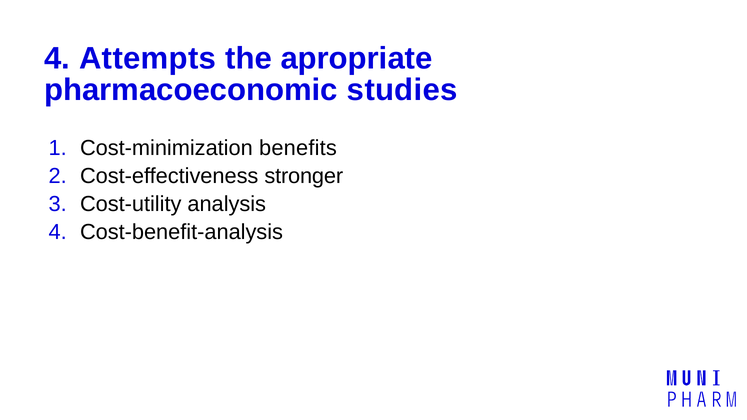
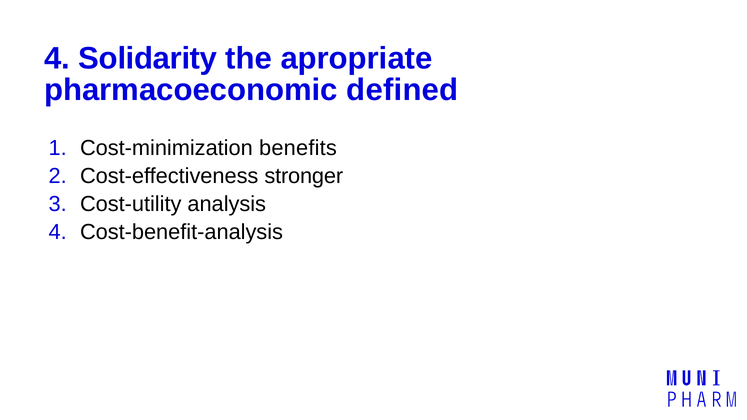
Attempts: Attempts -> Solidarity (148, 59)
studies: studies -> defined (402, 90)
